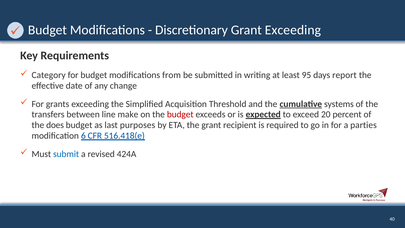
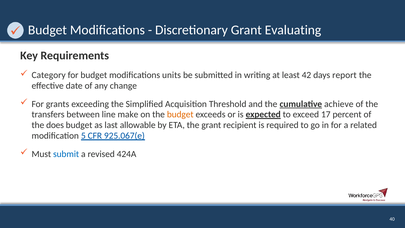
Grant Exceeding: Exceeding -> Evaluating (293, 30)
from: from -> units (172, 75)
95: 95 -> 42 (306, 75)
systems: systems -> achieve (339, 104)
budget colour: red -> orange (180, 114)
20: 20 -> 17 (326, 114)
purposes: purposes -> allowable (138, 125)
parties: parties -> related (364, 125)
6: 6 -> 5 (83, 136)
516.418(e: 516.418(e -> 925.067(e (124, 136)
